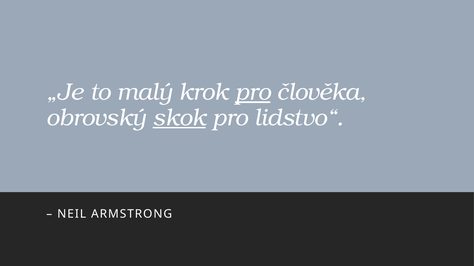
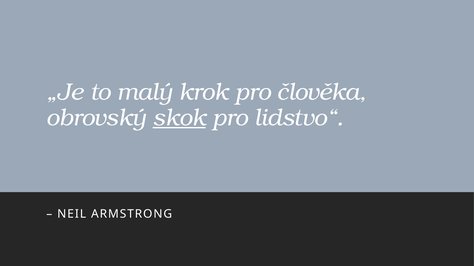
pro underline: present -> none (253, 92)
